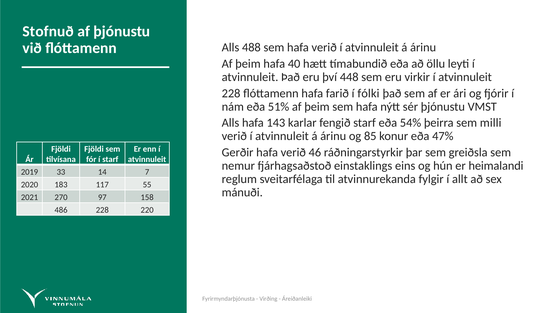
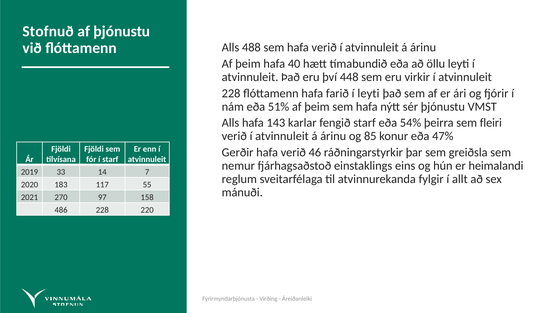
í fólki: fólki -> leyti (368, 93)
milli: milli -> fleiri (491, 123)
